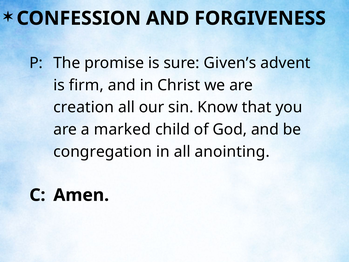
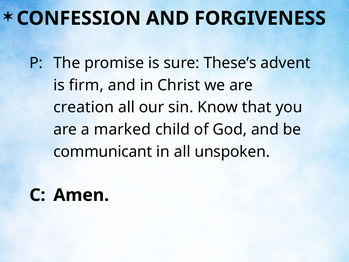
Given’s: Given’s -> These’s (230, 63)
congregation: congregation -> communicant (103, 152)
anointing: anointing -> unspoken (232, 152)
